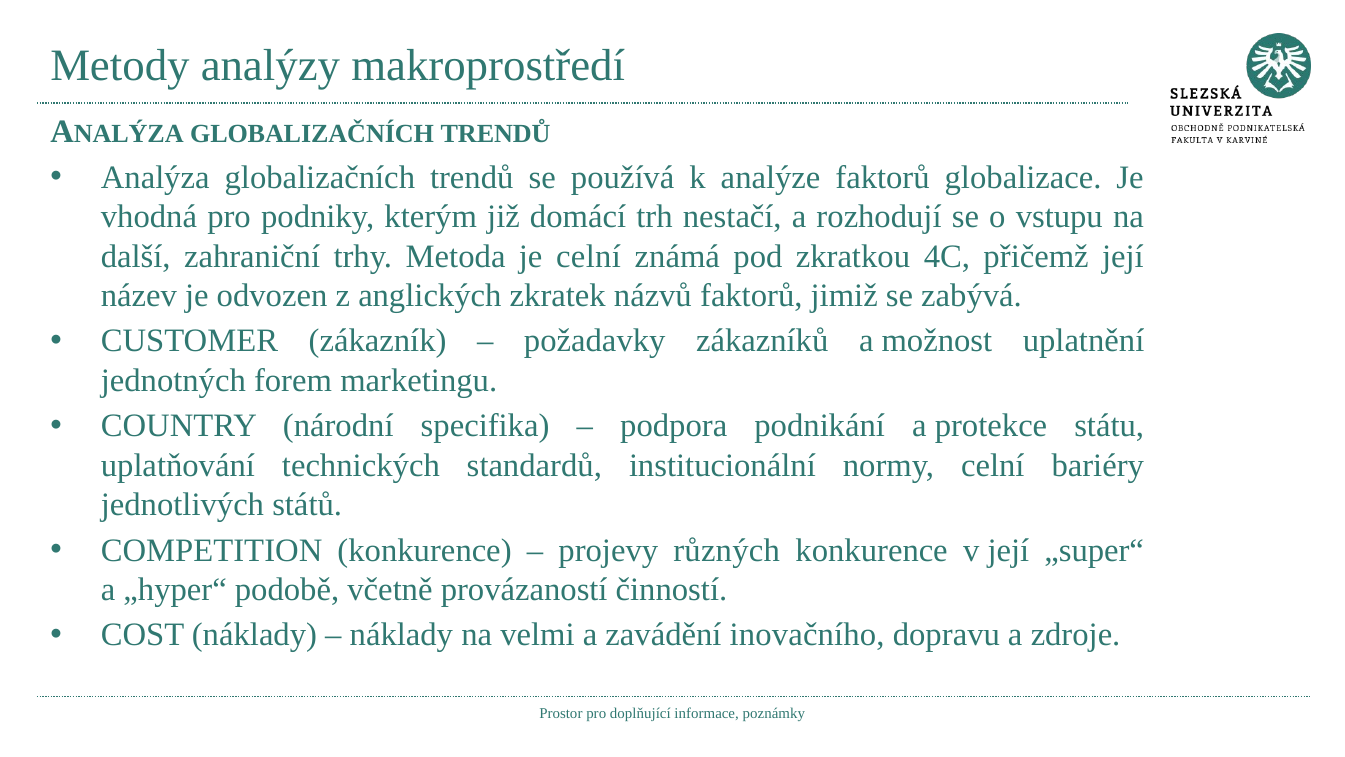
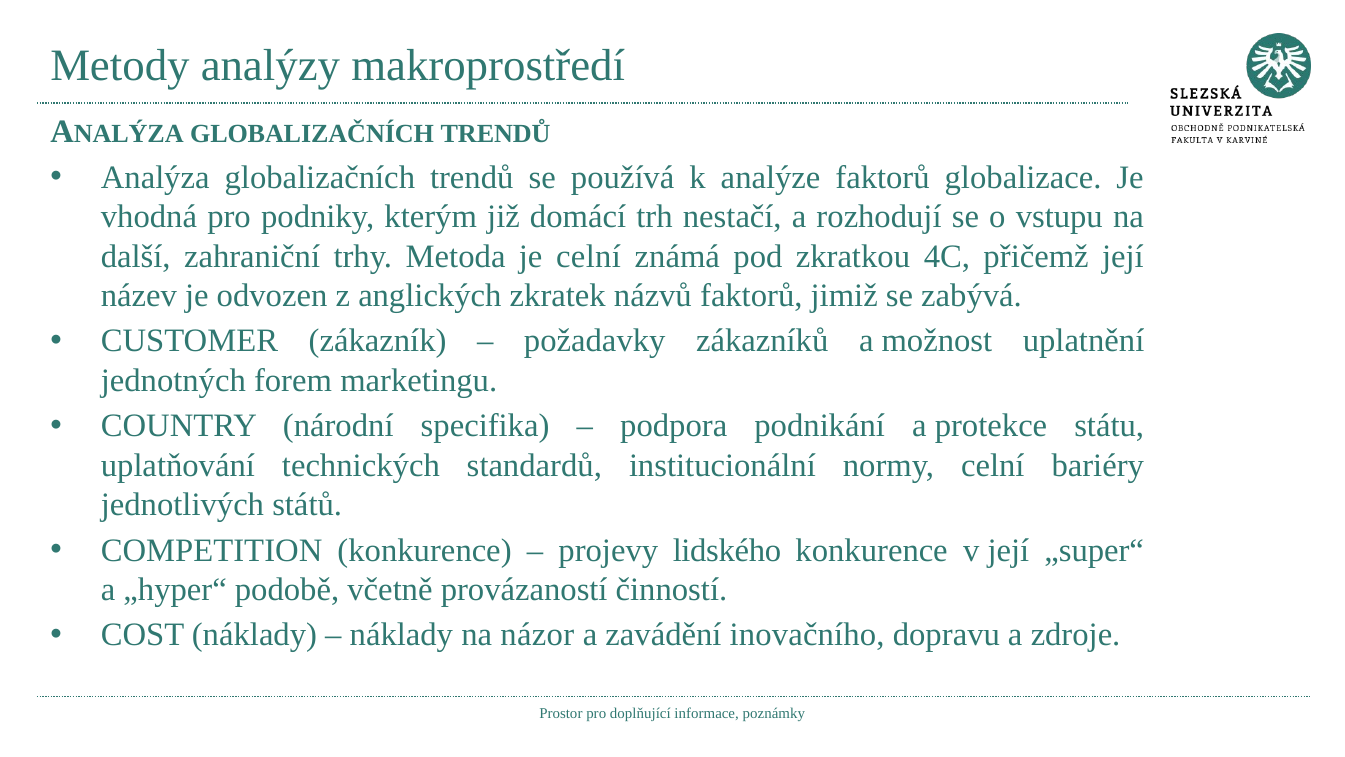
různých: různých -> lidského (727, 550)
velmi: velmi -> názor (537, 635)
